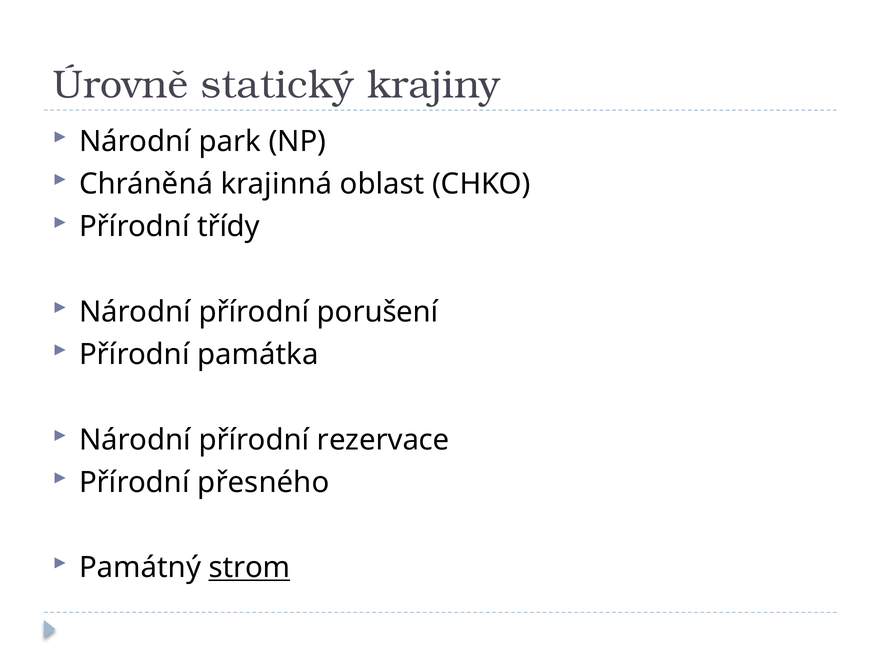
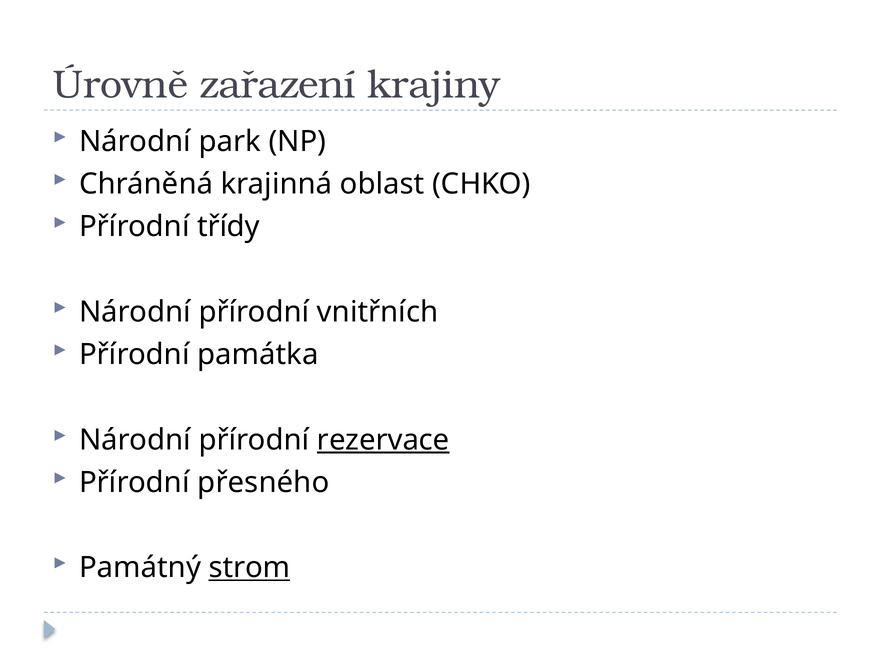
statický: statický -> zařazení (278, 85)
porušení: porušení -> vnitřních (378, 312)
rezervace underline: none -> present (383, 440)
